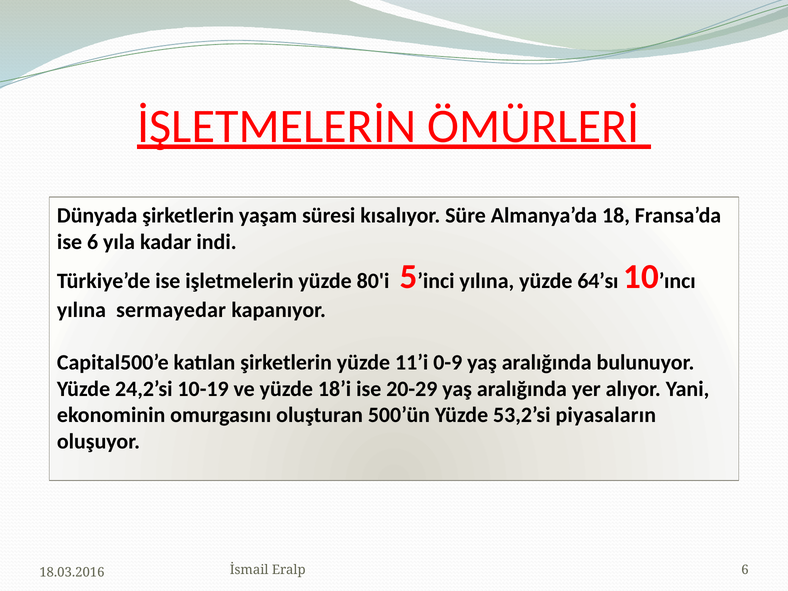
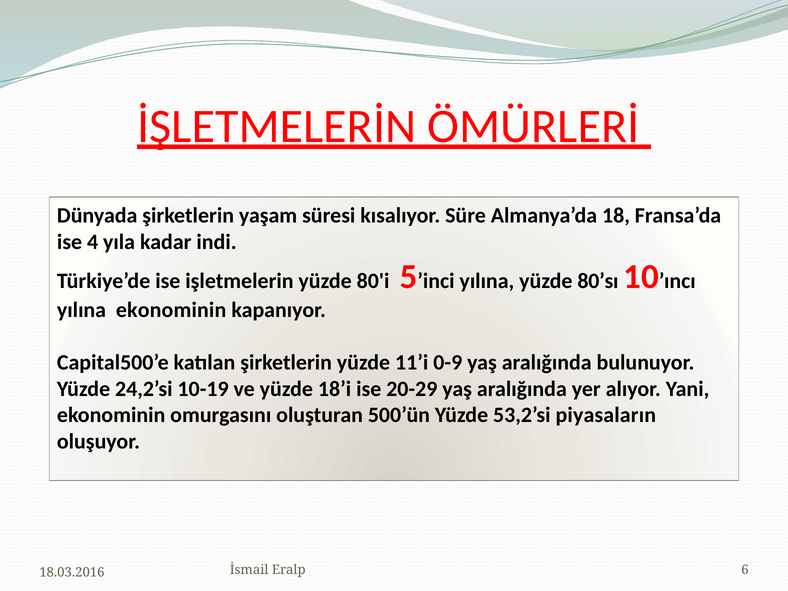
ise 6: 6 -> 4 (93, 242)
64’sı: 64’sı -> 80’sı (598, 281)
yılına sermayedar: sermayedar -> ekonominin (171, 310)
